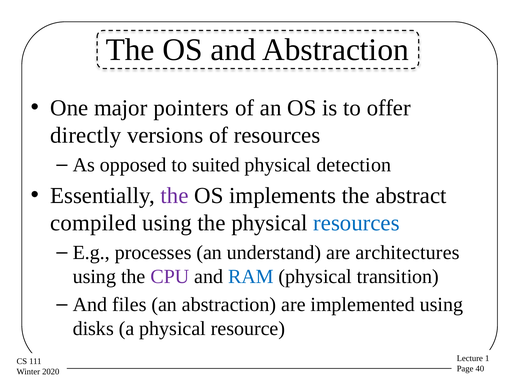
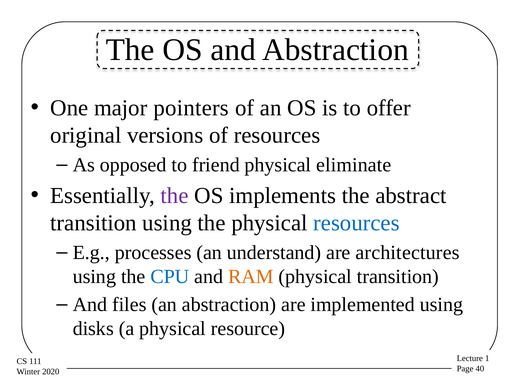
directly: directly -> original (86, 136)
suited: suited -> friend (216, 165)
detection: detection -> eliminate (354, 165)
compiled: compiled -> transition (93, 223)
CPU colour: purple -> blue (170, 277)
RAM colour: blue -> orange (251, 277)
